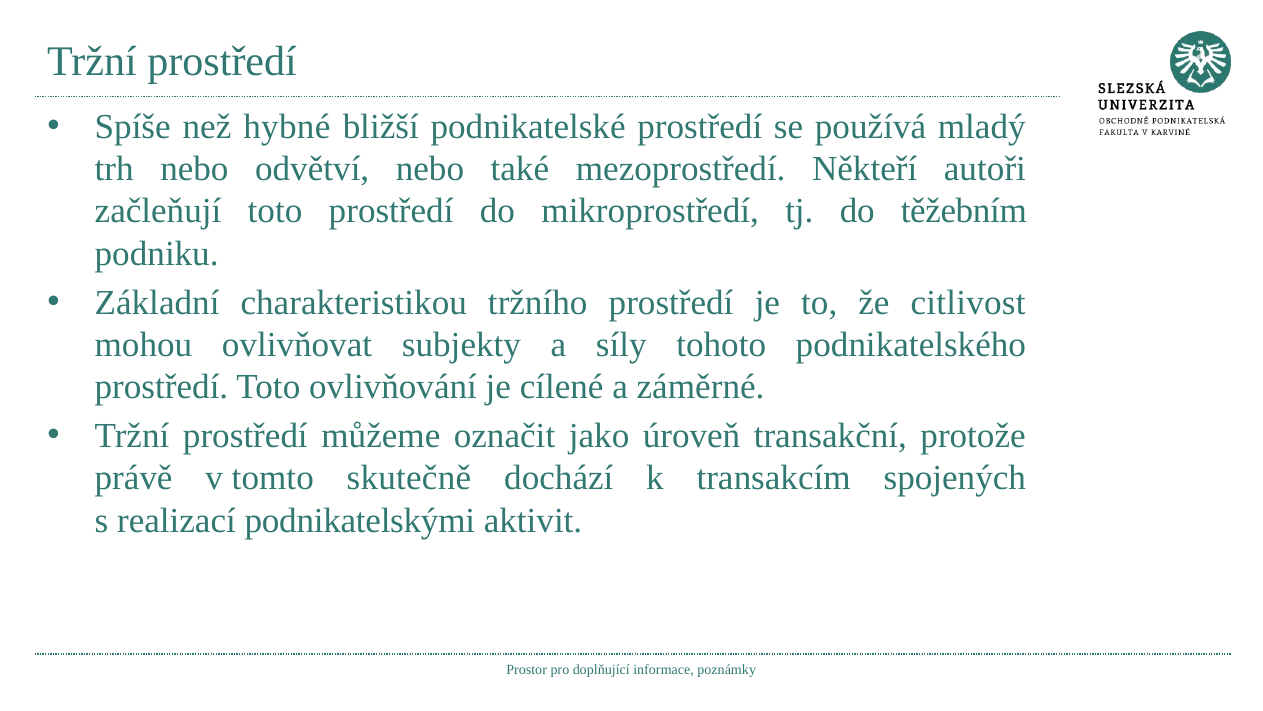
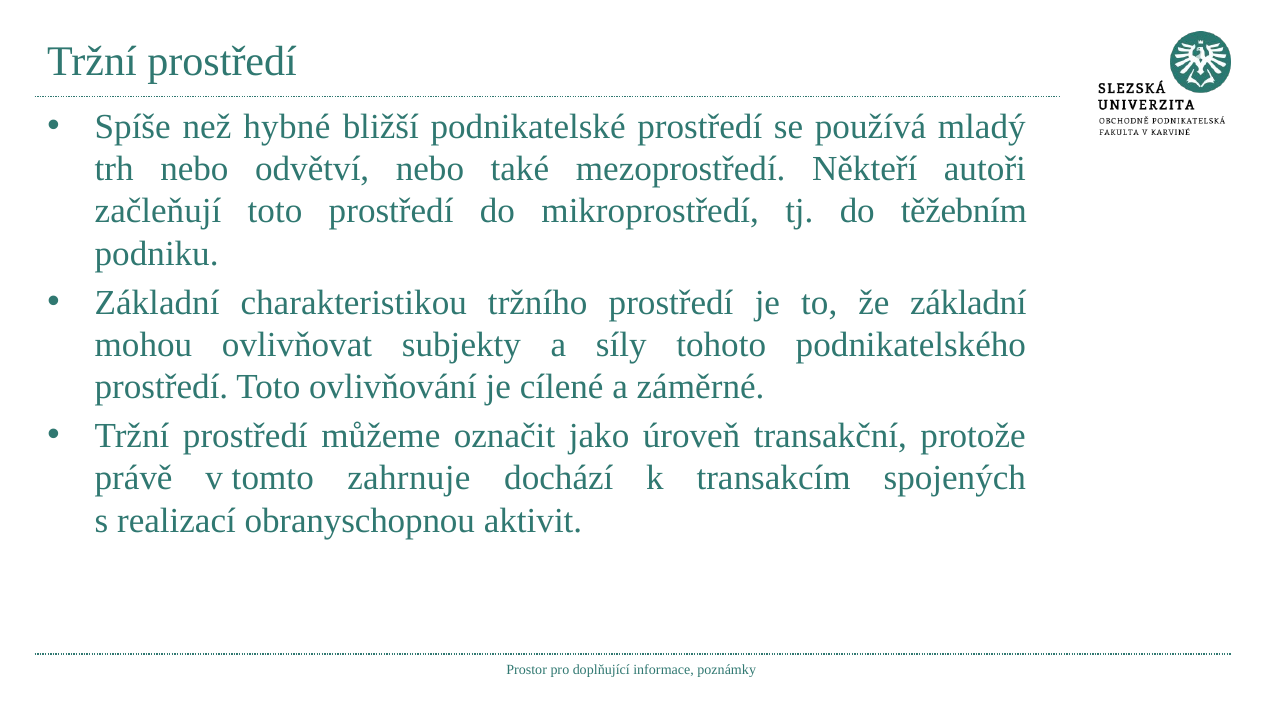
že citlivost: citlivost -> základní (968, 302)
skutečně: skutečně -> zahrnuje (409, 478)
podnikatelskými: podnikatelskými -> obranyschopnou (360, 520)
